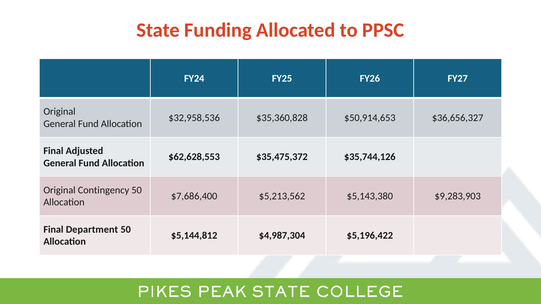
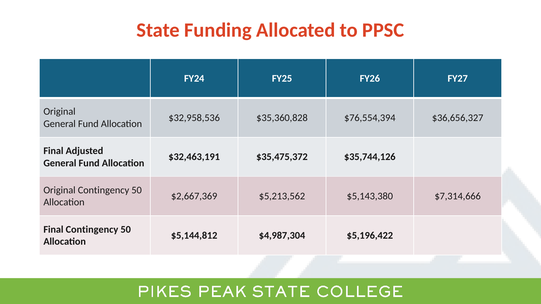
$50,914,653: $50,914,653 -> $76,554,394 (370, 118)
$62,628,553: $62,628,553 -> $32,463,191 (194, 157)
$7,686,400: $7,686,400 -> $2,667,369 (194, 196)
$9,283,903: $9,283,903 -> $7,314,666 (458, 196)
Final Department: Department -> Contingency (92, 230)
